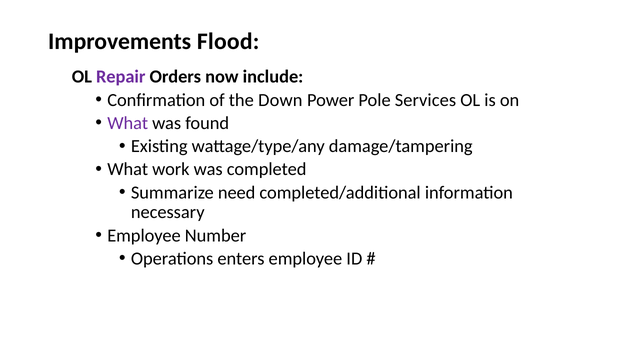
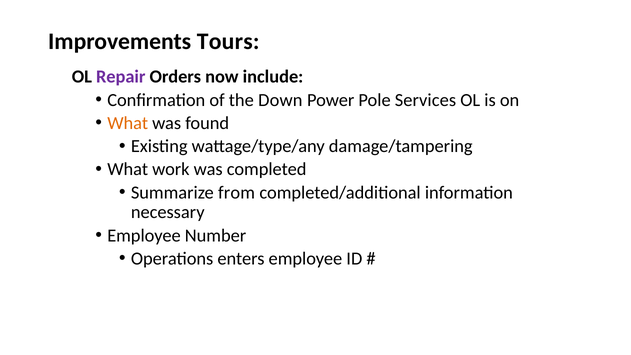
Flood: Flood -> Tours (228, 42)
What colour: purple -> orange (128, 123)
need: need -> from (237, 192)
